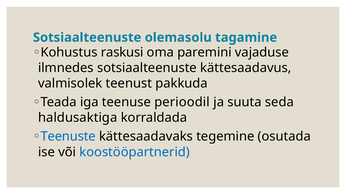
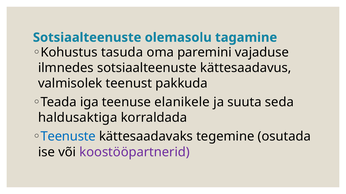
raskusi: raskusi -> tasuda (122, 53)
perioodil: perioodil -> elanikele (182, 103)
koostööpartnerid colour: blue -> purple (135, 152)
